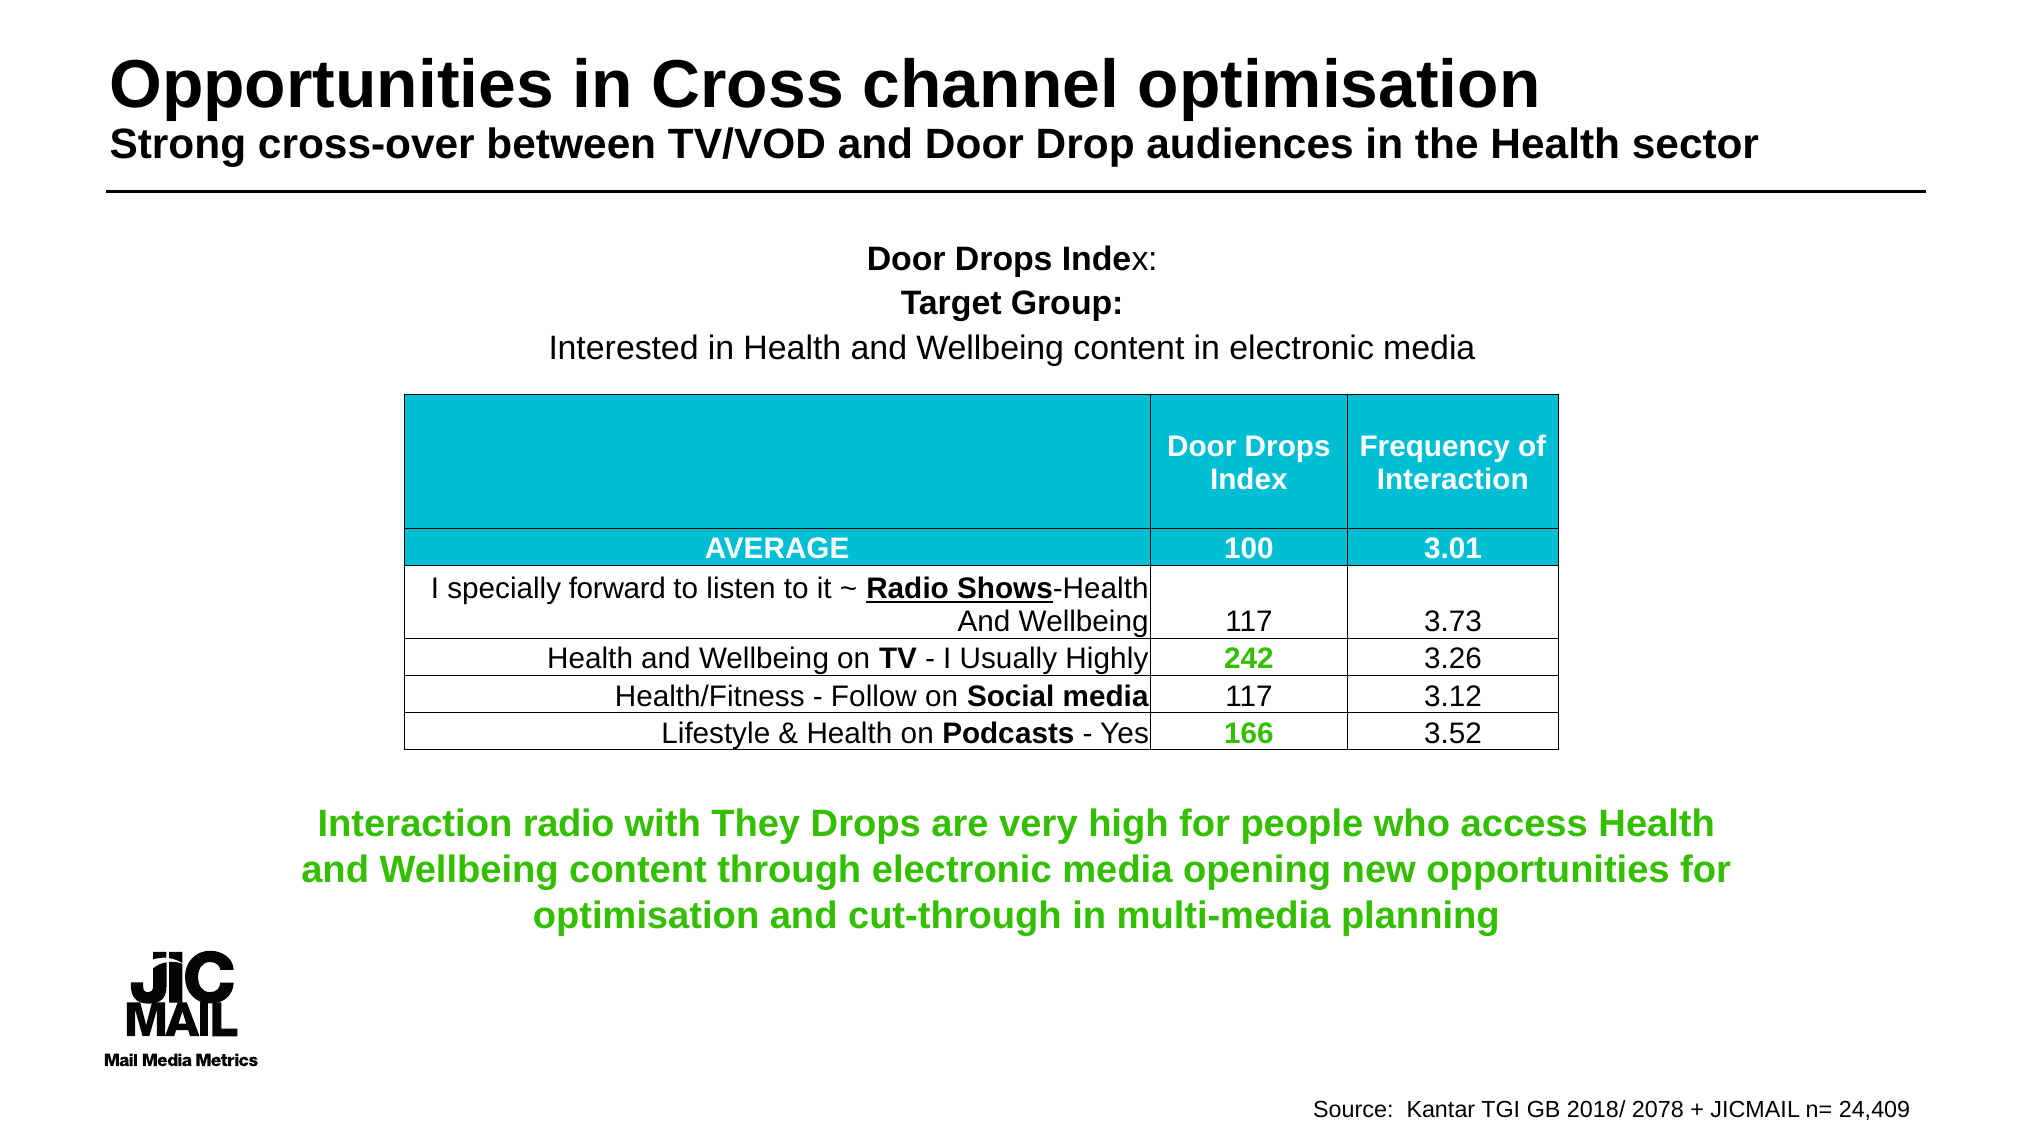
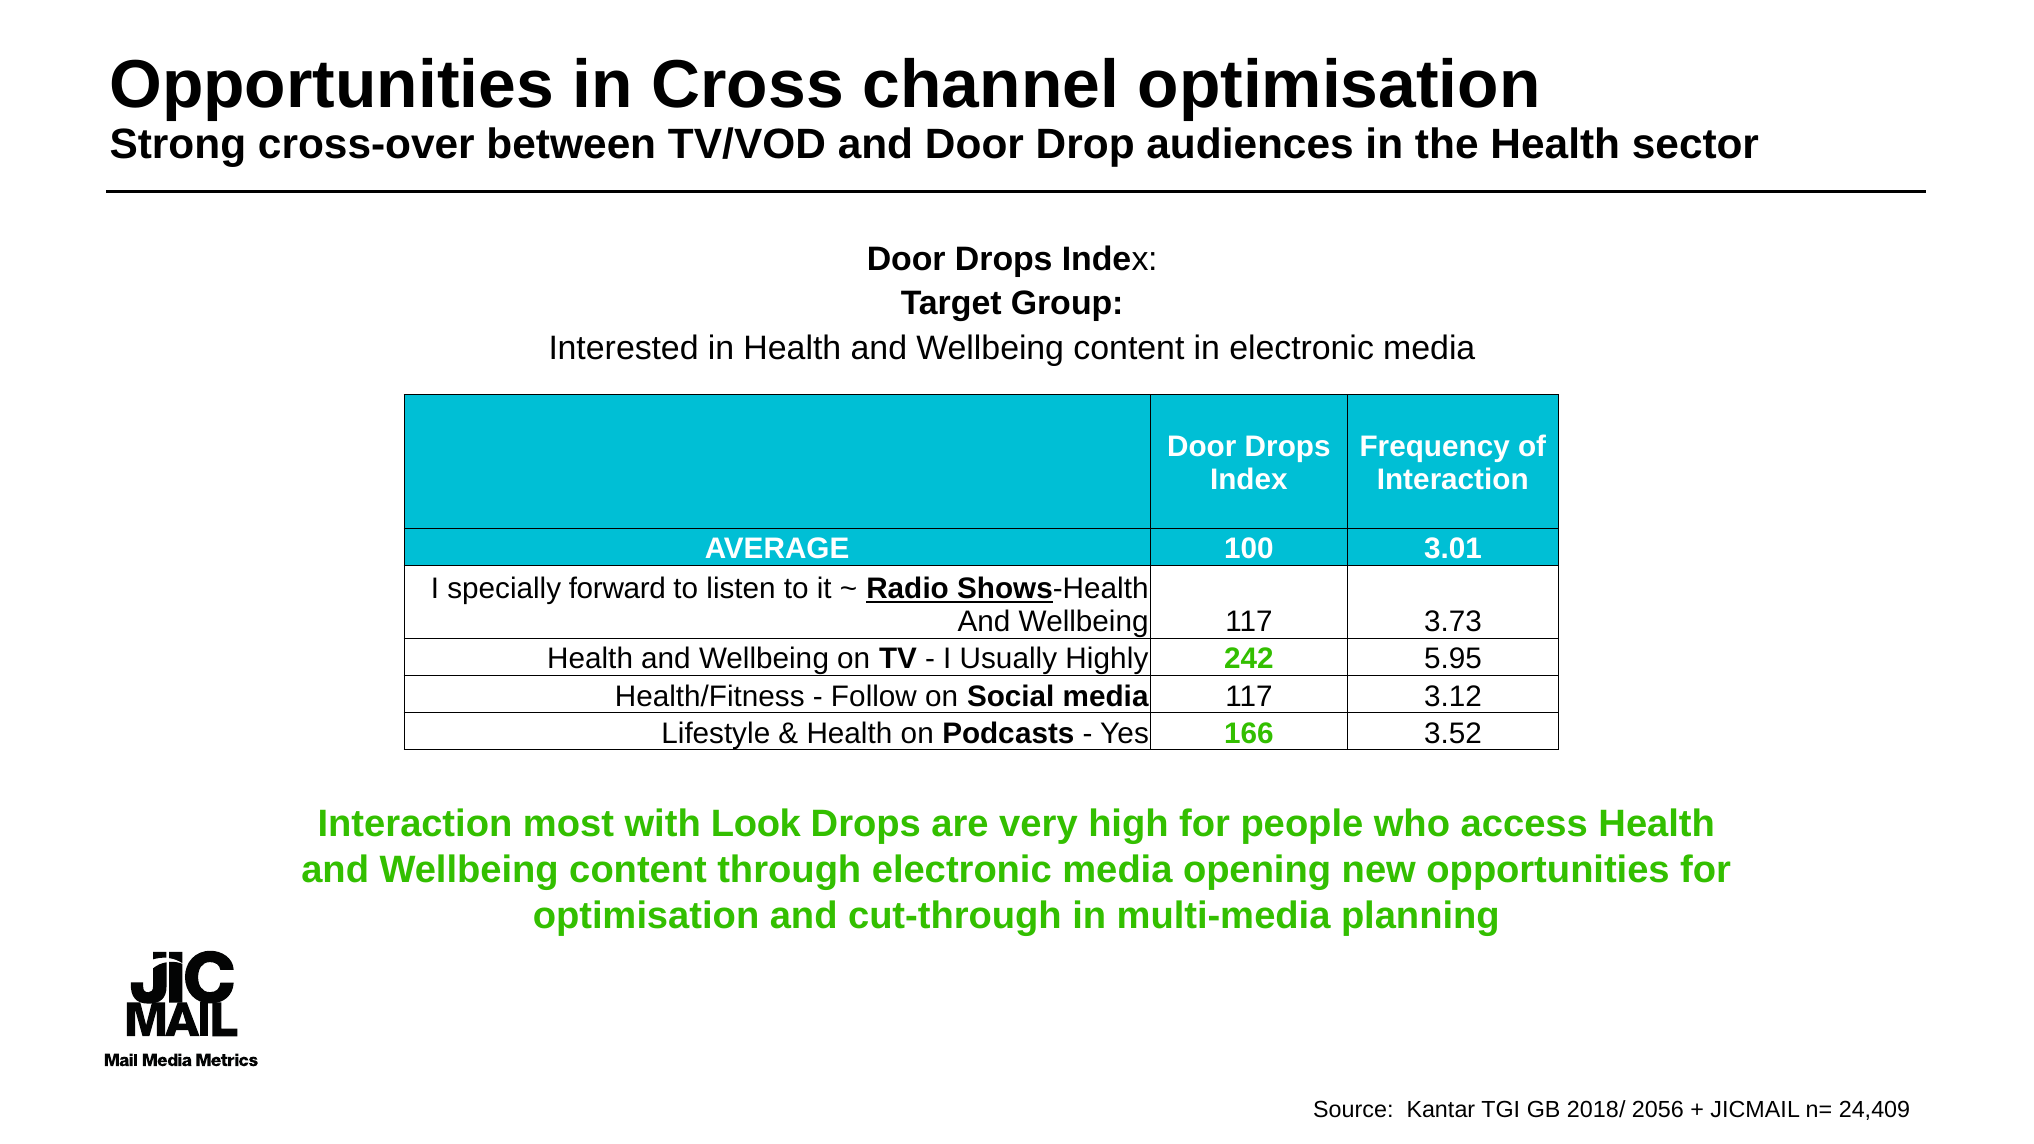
3.26: 3.26 -> 5.95 (1453, 659)
Interaction radio: radio -> most (568, 824)
They: They -> Look (756, 824)
2078: 2078 -> 2056 (1658, 1110)
